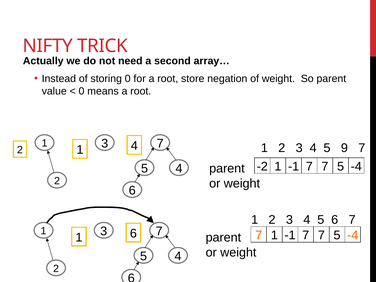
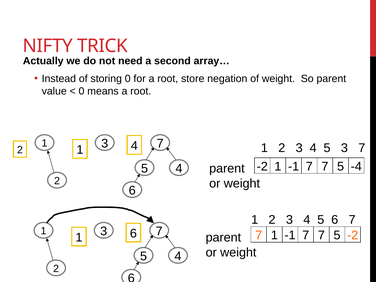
5 9: 9 -> 3 (344, 148)
-4: -4 -> -2 (353, 235)
